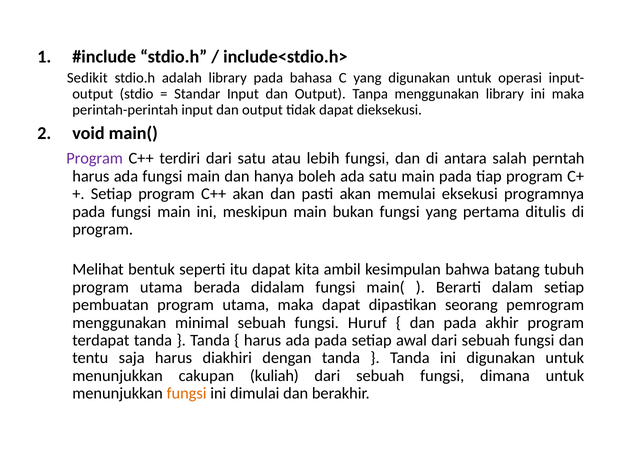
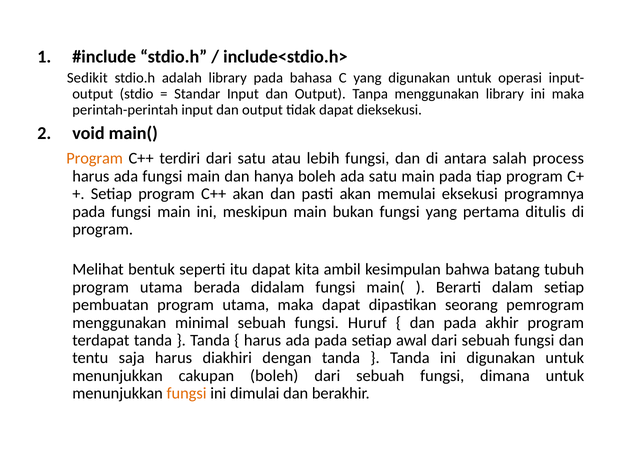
Program colour: purple -> orange (95, 158)
perntah: perntah -> process (558, 158)
cakupan kuliah: kuliah -> boleh (274, 375)
